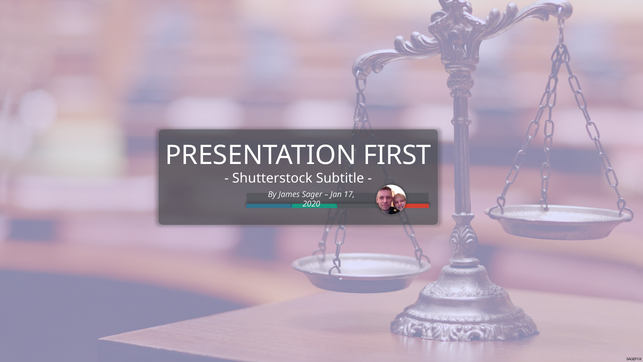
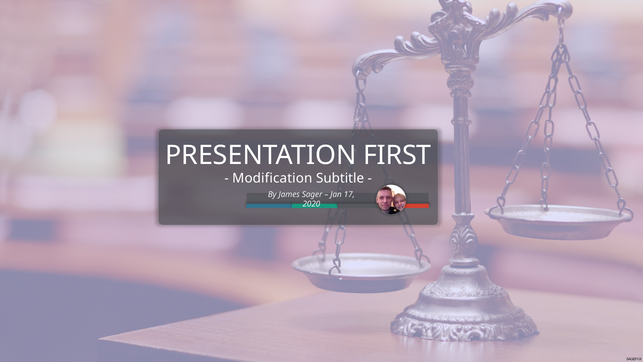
Shutterstock: Shutterstock -> Modification (272, 178)
